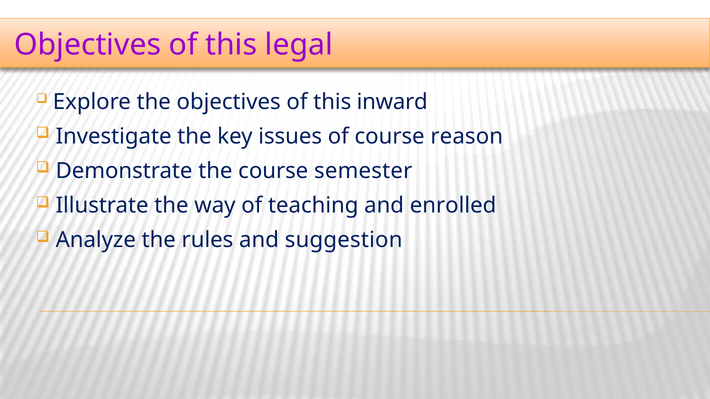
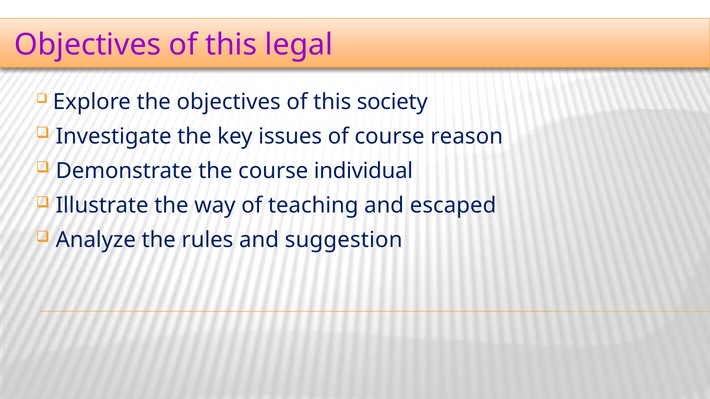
inward: inward -> society (392, 102)
semester: semester -> individual (363, 171)
enrolled: enrolled -> escaped (453, 206)
